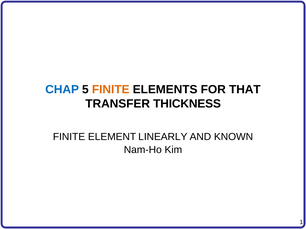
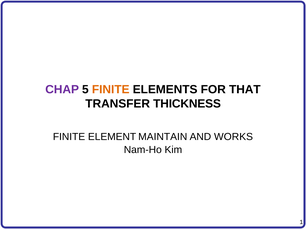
CHAP colour: blue -> purple (62, 90)
LINEARLY: LINEARLY -> MAINTAIN (163, 137)
KNOWN: KNOWN -> WORKS (233, 137)
